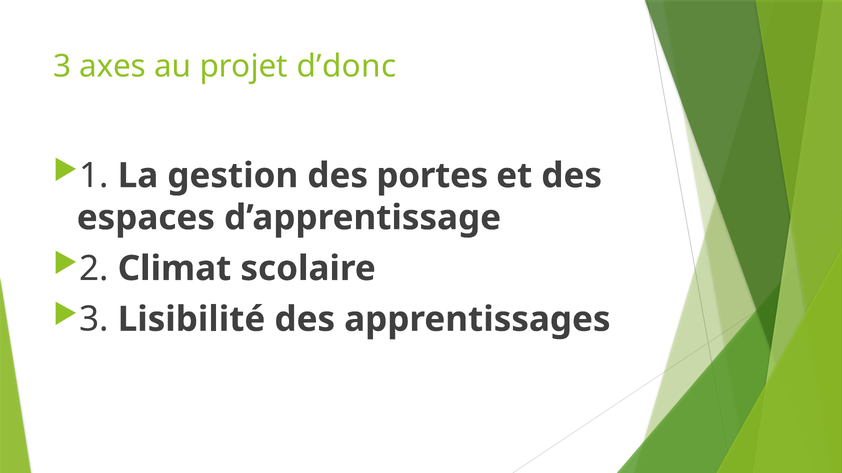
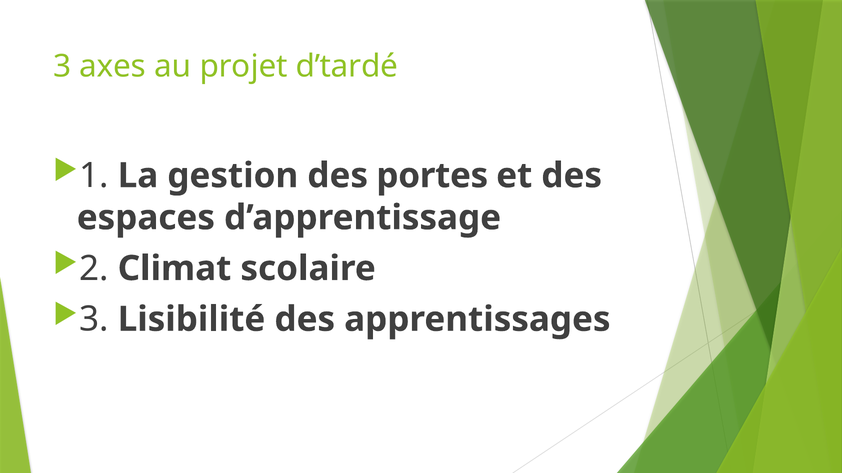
d’donc: d’donc -> d’tardé (347, 66)
